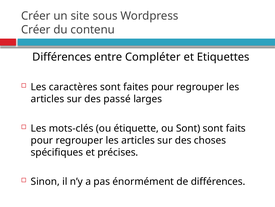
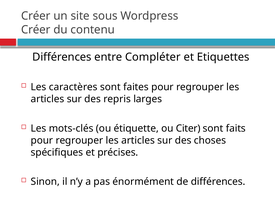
passé: passé -> repris (117, 99)
ou Sont: Sont -> Citer (188, 128)
